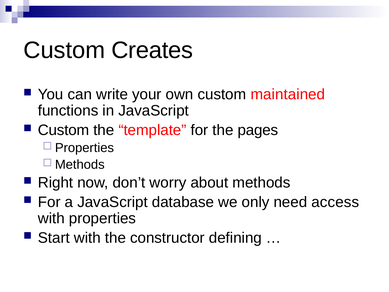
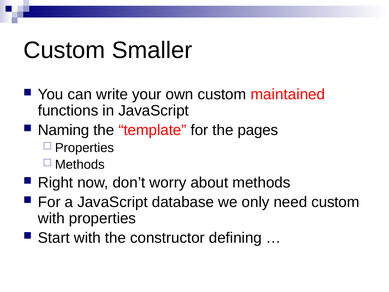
Creates: Creates -> Smaller (152, 50)
Custom: Custom -> Naming (64, 130)
need access: access -> custom (335, 202)
